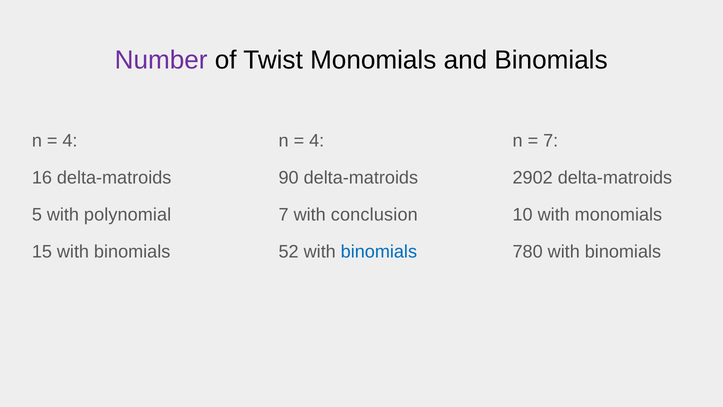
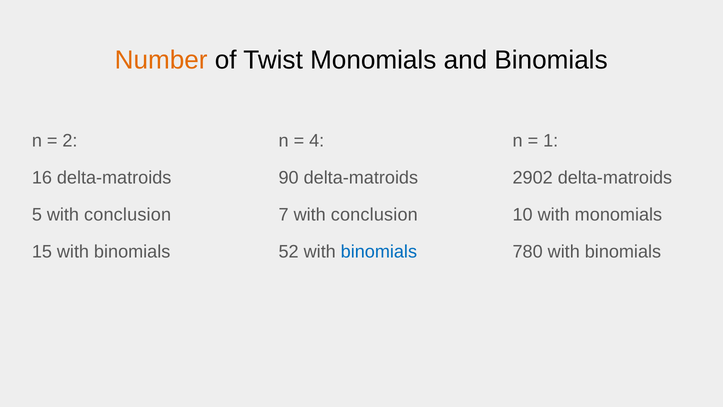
Number colour: purple -> orange (161, 60)
4: 4 -> 2 (70, 141)
7: 7 -> 1 (551, 141)
5 with polynomial: polynomial -> conclusion (128, 214)
